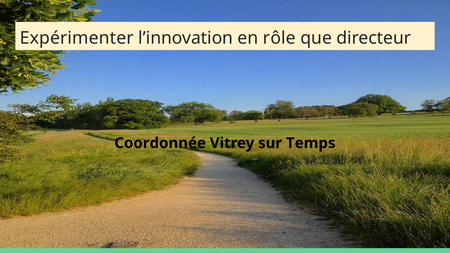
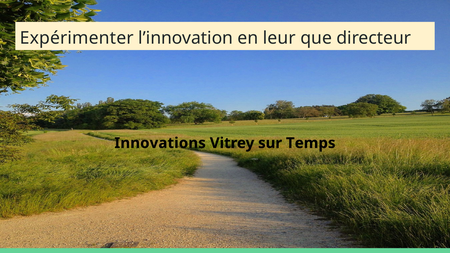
rôle: rôle -> leur (279, 38)
Coordonnée: Coordonnée -> Innovations (160, 143)
